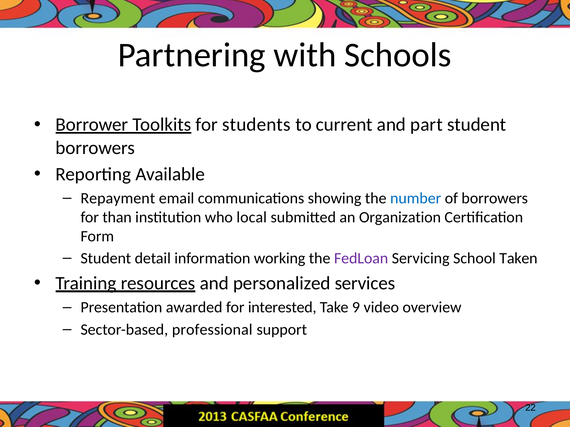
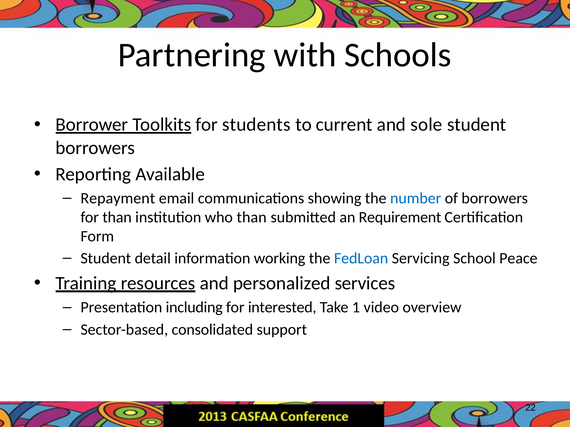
part: part -> sole (426, 125)
who local: local -> than (252, 217)
Organization: Organization -> Requirement (400, 217)
FedLoan colour: purple -> blue (361, 259)
Taken: Taken -> Peace (518, 259)
awarded: awarded -> including (194, 308)
9: 9 -> 1 (356, 308)
professional: professional -> consolidated (212, 330)
